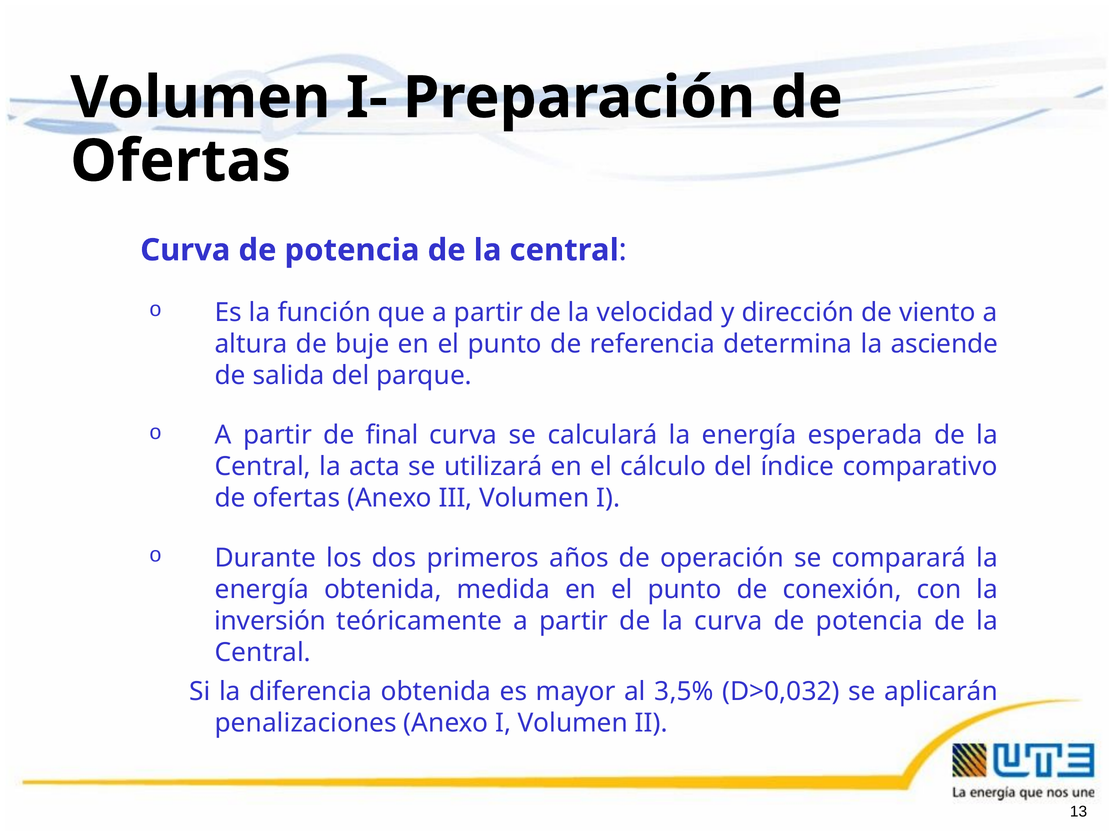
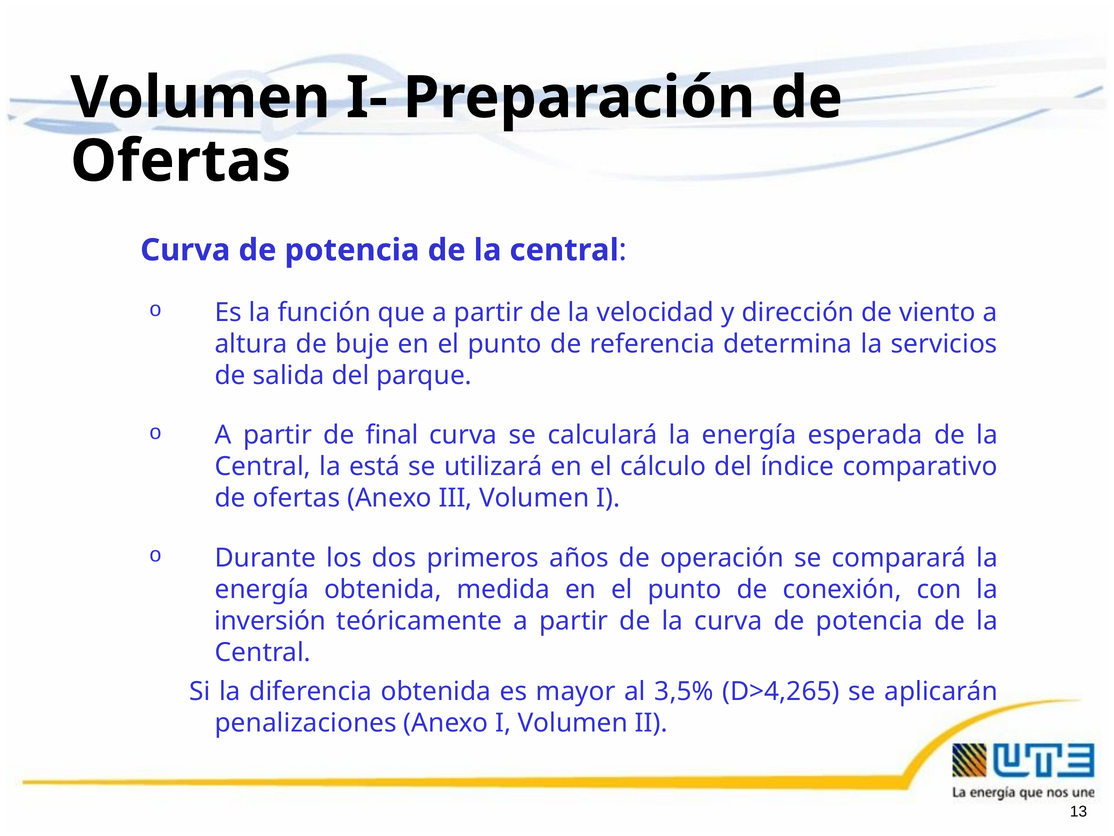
asciende: asciende -> servicios (944, 344)
acta: acta -> está (375, 466)
D>0,032: D>0,032 -> D>4,265 (781, 691)
